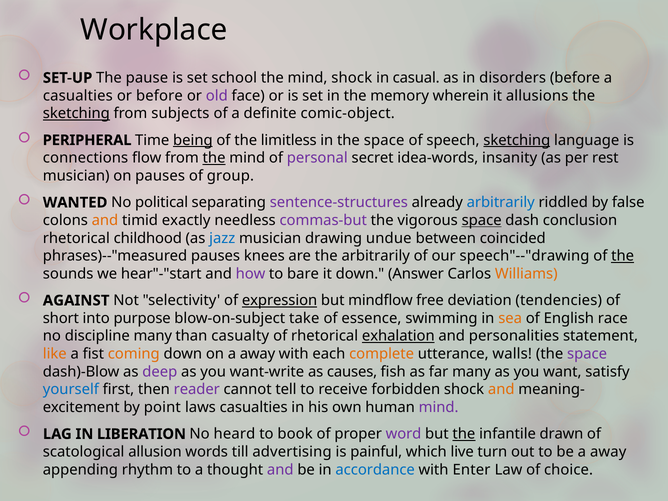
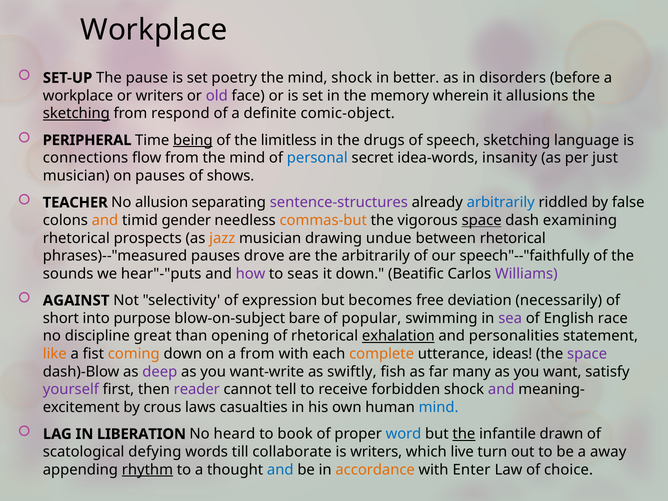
school: school -> poetry (234, 78)
casual: casual -> better (416, 78)
casualties: casualties -> workplace (78, 96)
or before: before -> writers (160, 96)
subjects: subjects -> respond (180, 114)
in the space: space -> drugs (384, 140)
sketching underline: present -> none (517, 140)
the underline: present -> none (214, 158)
personal colour: purple -> blue (317, 158)
rest: rest -> just (605, 158)
group: group -> shows (231, 176)
WANTED: WANTED -> TEACHER (75, 203)
political: political -> allusion (162, 203)
exactly: exactly -> gender (186, 220)
commas-but colour: purple -> orange (323, 220)
conclusion: conclusion -> examining (580, 220)
childhood: childhood -> prospects (148, 238)
jazz colour: blue -> orange (222, 238)
between coincided: coincided -> rhetorical (513, 238)
knees: knees -> drove (264, 256)
speech"--"drawing: speech"--"drawing -> speech"--"faithfully (525, 256)
the underline: present -> none (623, 256)
hear"-"start: hear"-"start -> hear"-"puts (161, 274)
bare: bare -> seas (303, 274)
Answer: Answer -> Beatific (416, 274)
Williams colour: orange -> purple (526, 274)
expression underline: present -> none (280, 300)
mindflow: mindflow -> becomes (380, 300)
tendencies: tendencies -> necessarily (559, 300)
take: take -> bare (304, 318)
essence: essence -> popular (371, 318)
sea colour: orange -> purple (510, 318)
discipline many: many -> great (153, 336)
casualty: casualty -> opening (240, 336)
on a away: away -> from (257, 354)
walls: walls -> ideas (512, 354)
causes: causes -> swiftly (352, 372)
yourself colour: blue -> purple (71, 390)
and colour: orange -> purple (501, 390)
point: point -> crous (162, 407)
mind colour: purple -> blue (439, 407)
word colour: purple -> blue (404, 434)
allusion: allusion -> defying (155, 452)
advertising: advertising -> collaborate (292, 452)
is painful: painful -> writers (376, 452)
rhythm underline: none -> present (147, 470)
and colour: purple -> blue (280, 470)
accordance colour: blue -> orange (375, 470)
